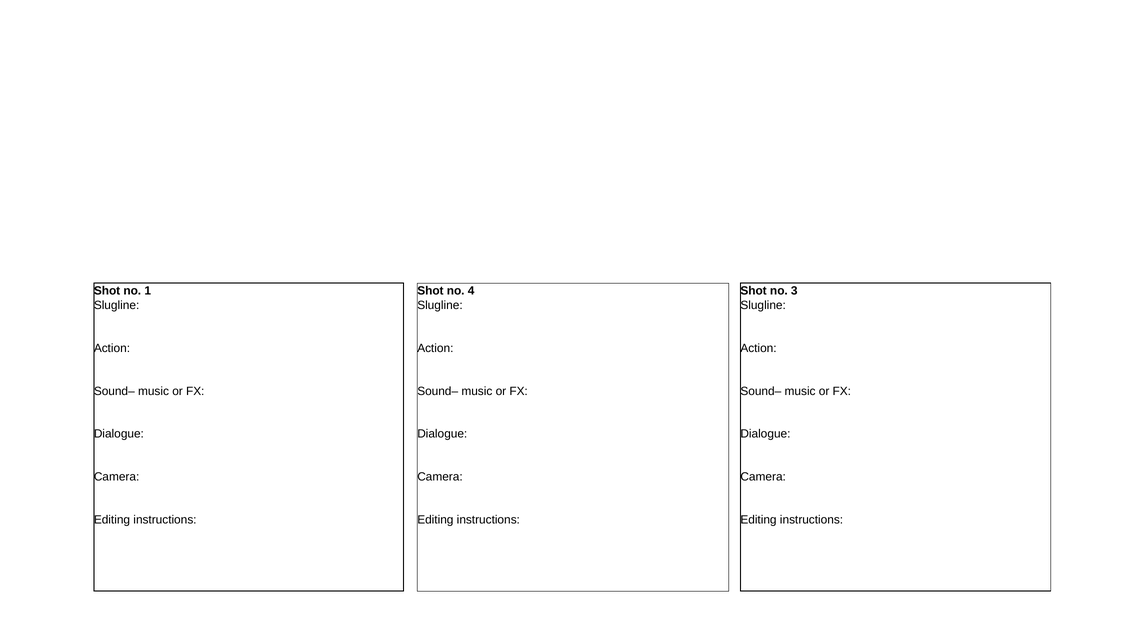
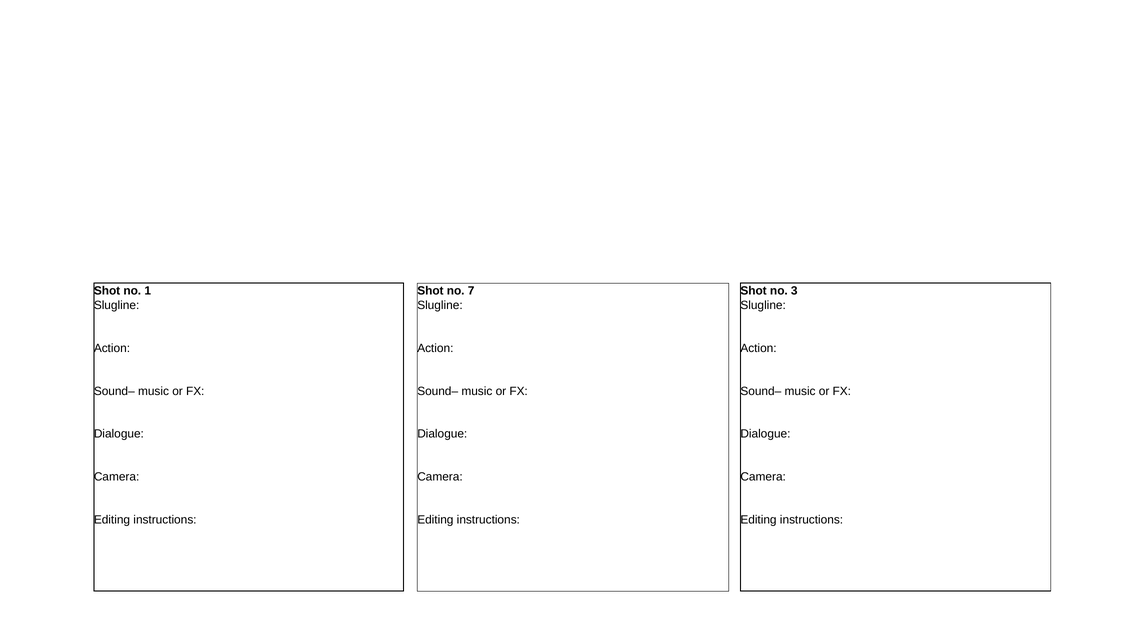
4: 4 -> 7 (471, 291)
